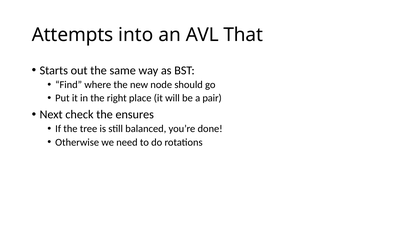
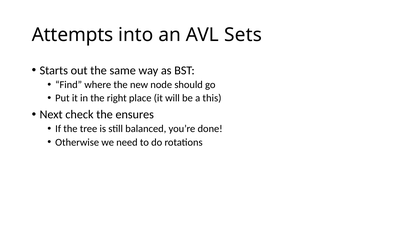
That: That -> Sets (243, 35)
pair: pair -> this (212, 98)
